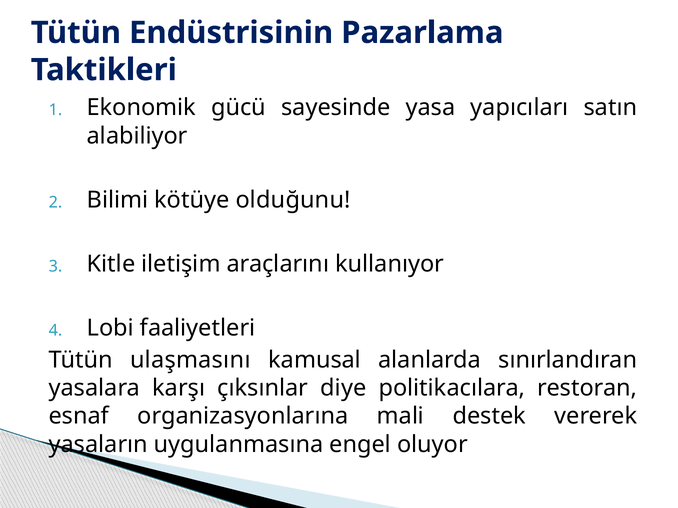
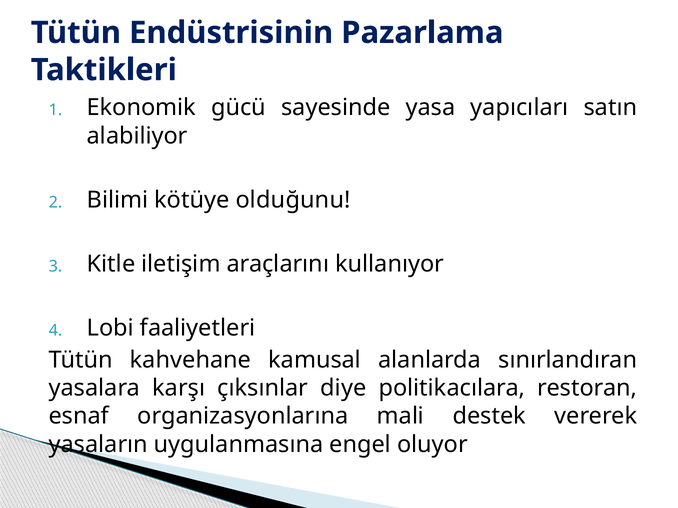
ulaşmasını: ulaşmasını -> kahvehane (190, 360)
